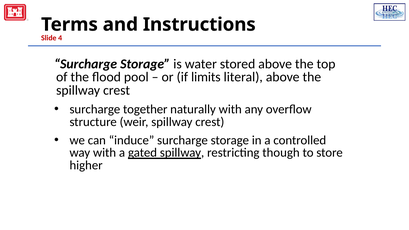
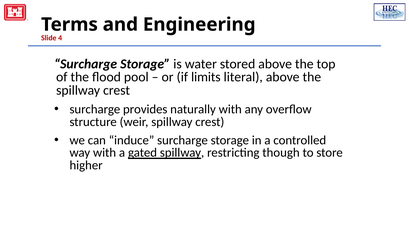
Instructions: Instructions -> Engineering (199, 25)
together: together -> provides (145, 109)
